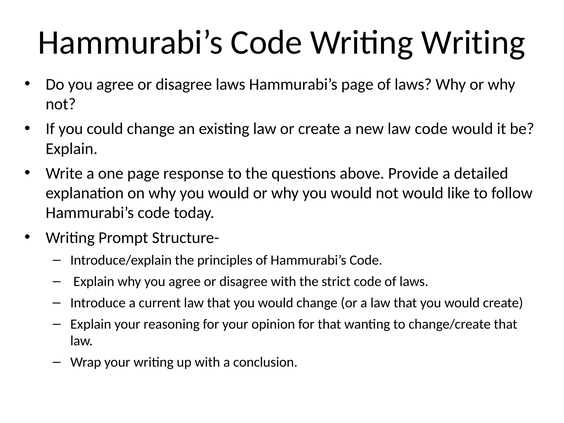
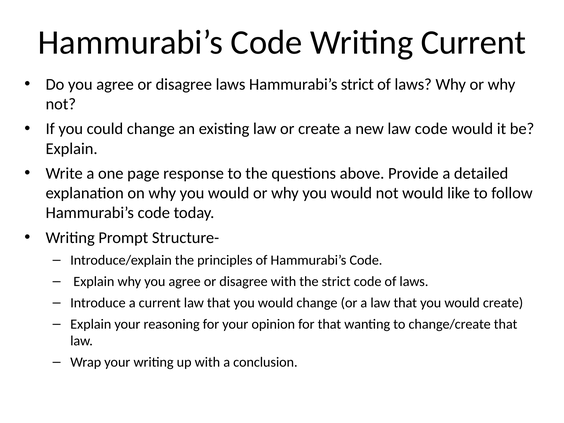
Writing Writing: Writing -> Current (473, 42)
Hammurabi’s page: page -> strict (357, 84)
